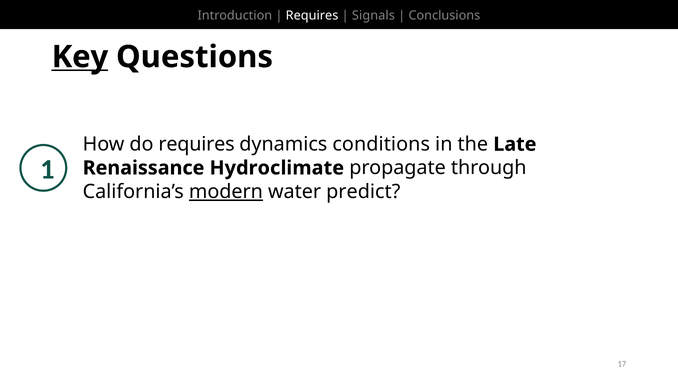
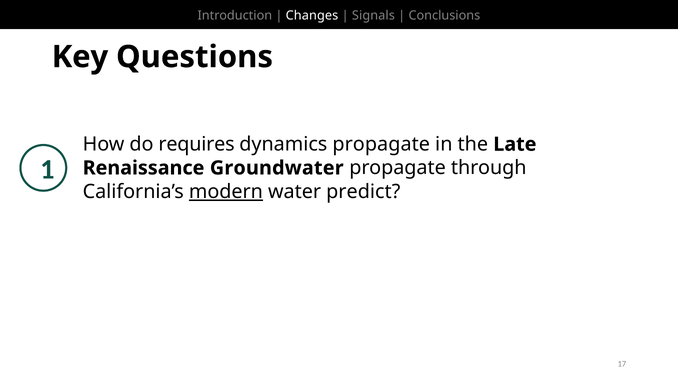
Requires: Requires -> Changes (312, 15)
Key underline: present -> none (80, 57)
dynamics conditions: conditions -> propagate (381, 144)
Hydroclimate: Hydroclimate -> Groundwater (277, 168)
